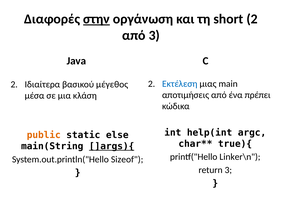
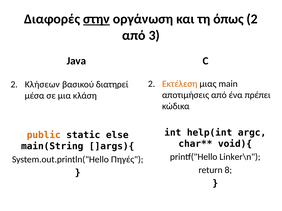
short: short -> όπως (228, 19)
Εκτέλεση colour: blue -> orange (180, 84)
Ιδιαίτερα: Ιδιαίτερα -> Κλήσεων (42, 85)
μέγεθος: μέγεθος -> διατηρεί (112, 85)
true){: true){ -> void){ (235, 144)
]args){ underline: present -> none (112, 147)
Sizeof: Sizeof -> Πηγές (127, 160)
return 3: 3 -> 8 (228, 170)
